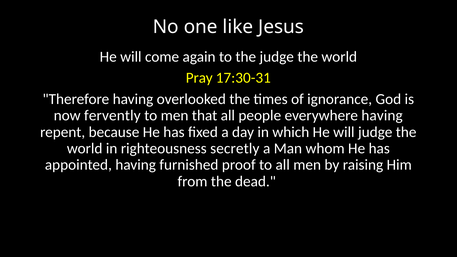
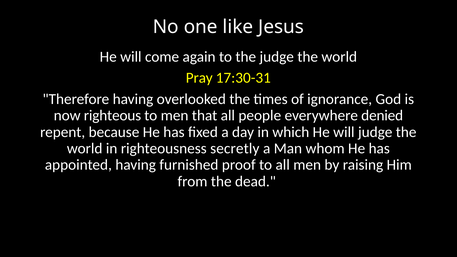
fervently: fervently -> righteous (113, 116)
everywhere having: having -> denied (382, 116)
